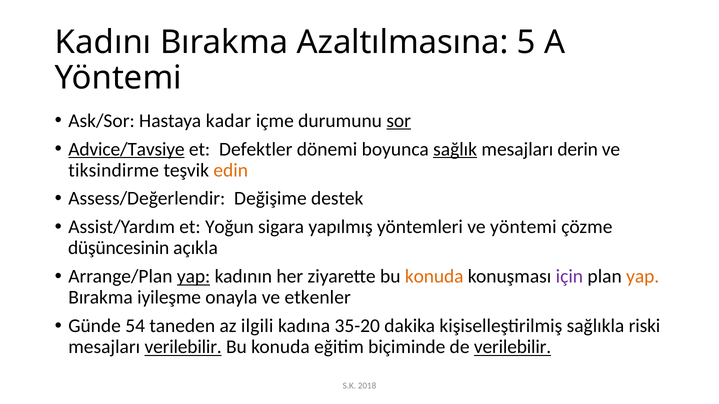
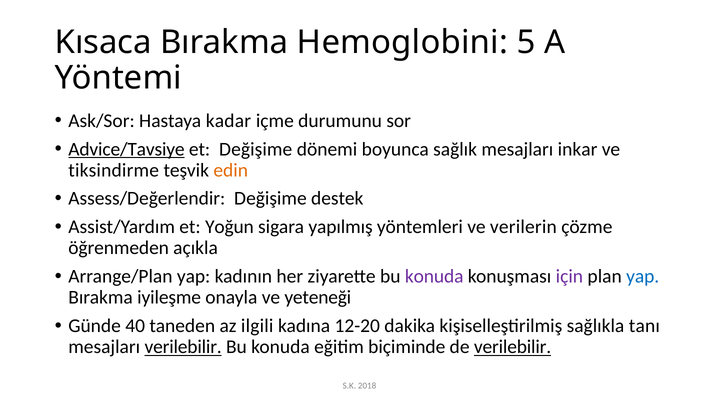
Kadını: Kadını -> Kısaca (103, 43)
Azaltılmasına: Azaltılmasına -> Hemoglobini (402, 43)
sor underline: present -> none (399, 121)
et Defektler: Defektler -> Değişime (256, 149)
sağlık underline: present -> none (455, 149)
derin: derin -> inkar (578, 149)
ve yöntemi: yöntemi -> verilerin (523, 227)
düşüncesinin: düşüncesinin -> öğrenmeden (119, 248)
yap underline: present -> none (194, 277)
konuda colour: orange -> purple (434, 277)
yap colour: orange -> blue (643, 277)
etkenler: etkenler -> yeteneği (318, 298)
54: 54 -> 40 (135, 326)
35-20: 35-20 -> 12-20 (357, 326)
riski: riski -> tanı (644, 326)
